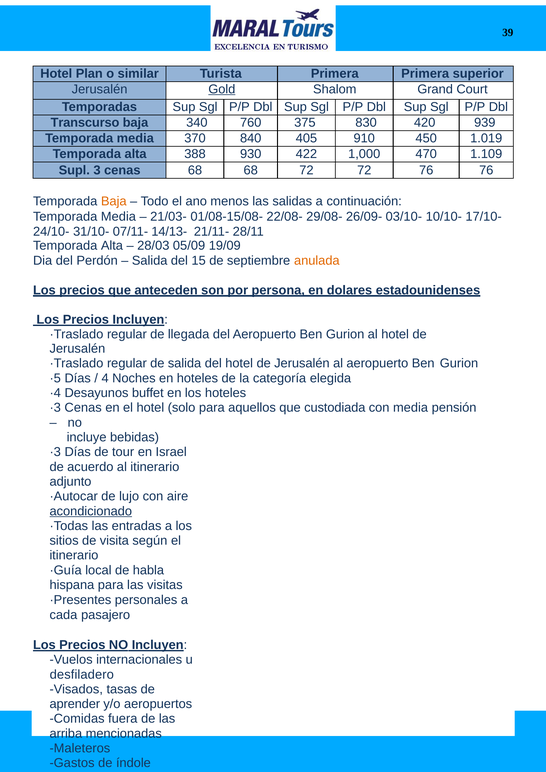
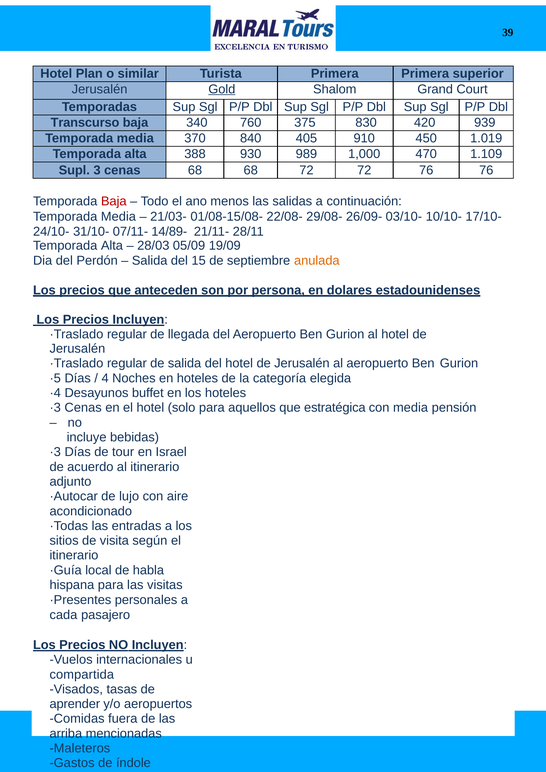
422: 422 -> 989 (306, 154)
Baja colour: orange -> red (114, 201)
14/13-: 14/13- -> 14/89- (169, 232)
custodiada: custodiada -> estratégica (335, 408)
acondicionado underline: present -> none (91, 512)
desfiladero: desfiladero -> compartida (82, 675)
